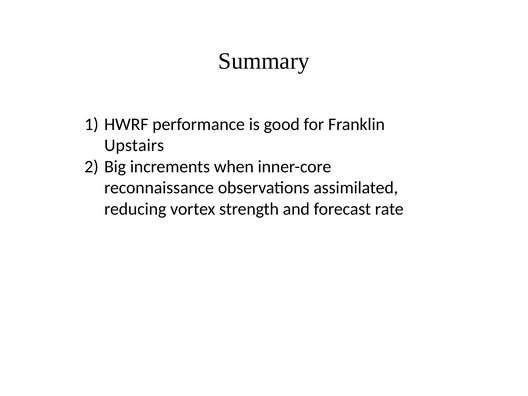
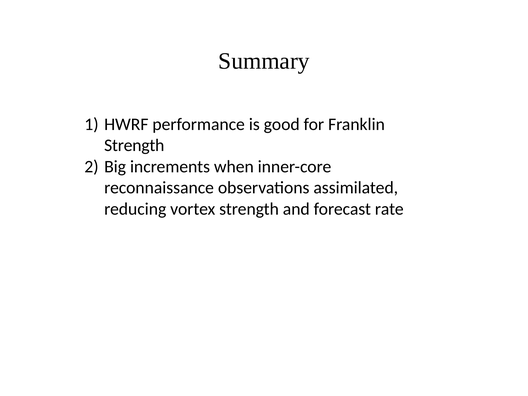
Upstairs: Upstairs -> Strength (134, 146)
